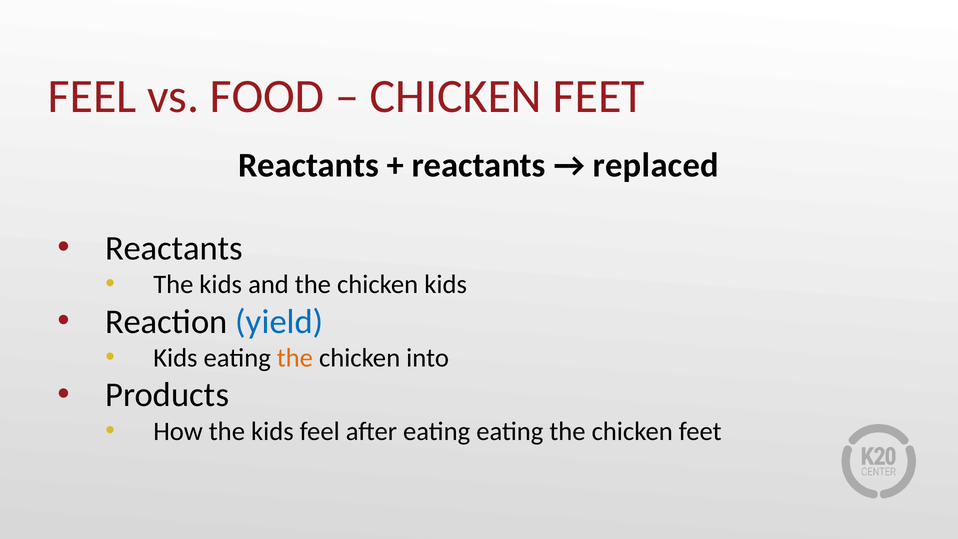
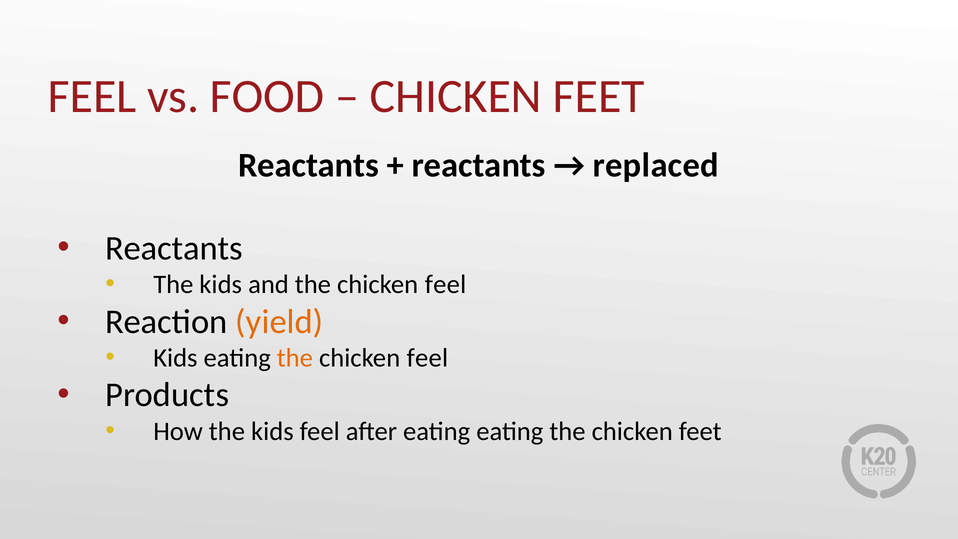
and the chicken kids: kids -> feel (446, 284)
yield colour: blue -> orange (279, 322)
into: into -> feel (427, 358)
